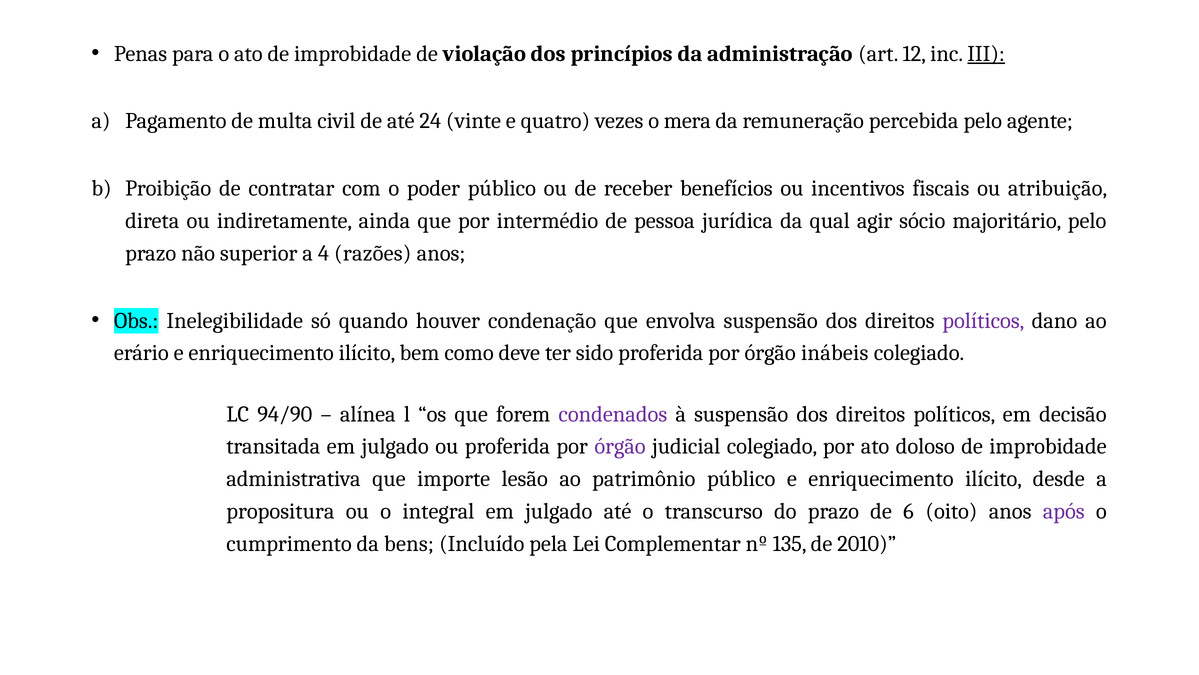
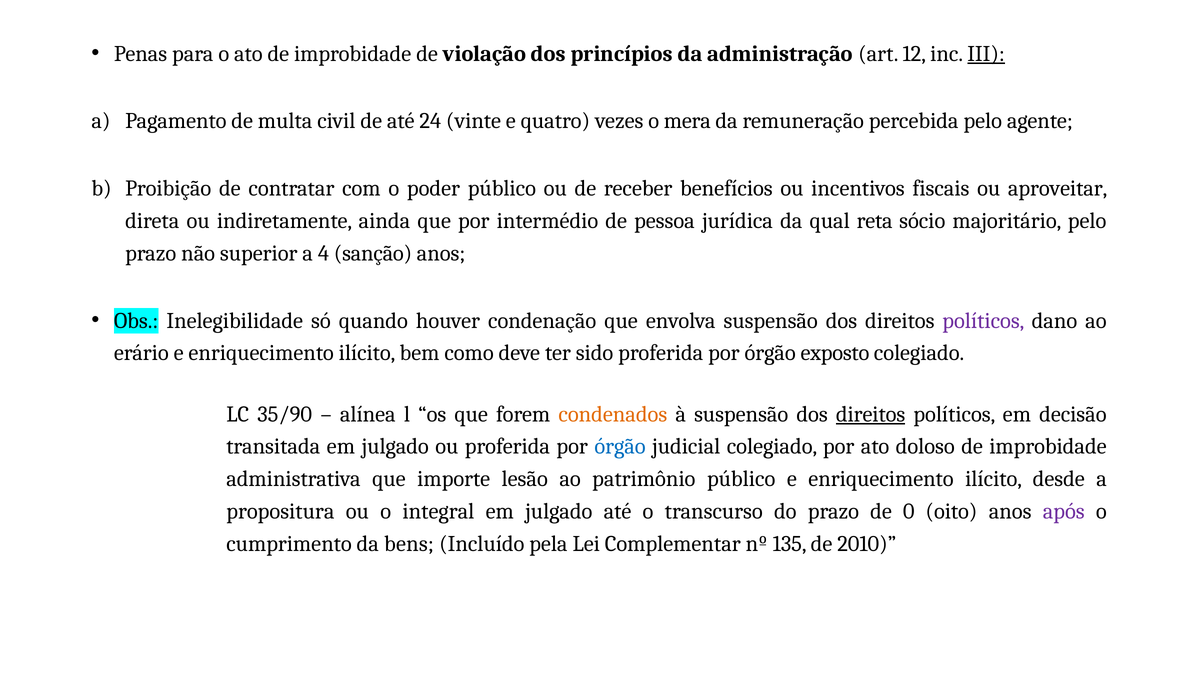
atribuição: atribuição -> aproveitar (1058, 188)
agir: agir -> reta (875, 221)
razões: razões -> sanção (373, 253)
inábeis: inábeis -> exposto (835, 353)
94/90: 94/90 -> 35/90 (285, 414)
condenados colour: purple -> orange (613, 414)
direitos underline: none -> present (871, 414)
órgão colour: purple -> blue (620, 446)
6: 6 -> 0 (909, 511)
